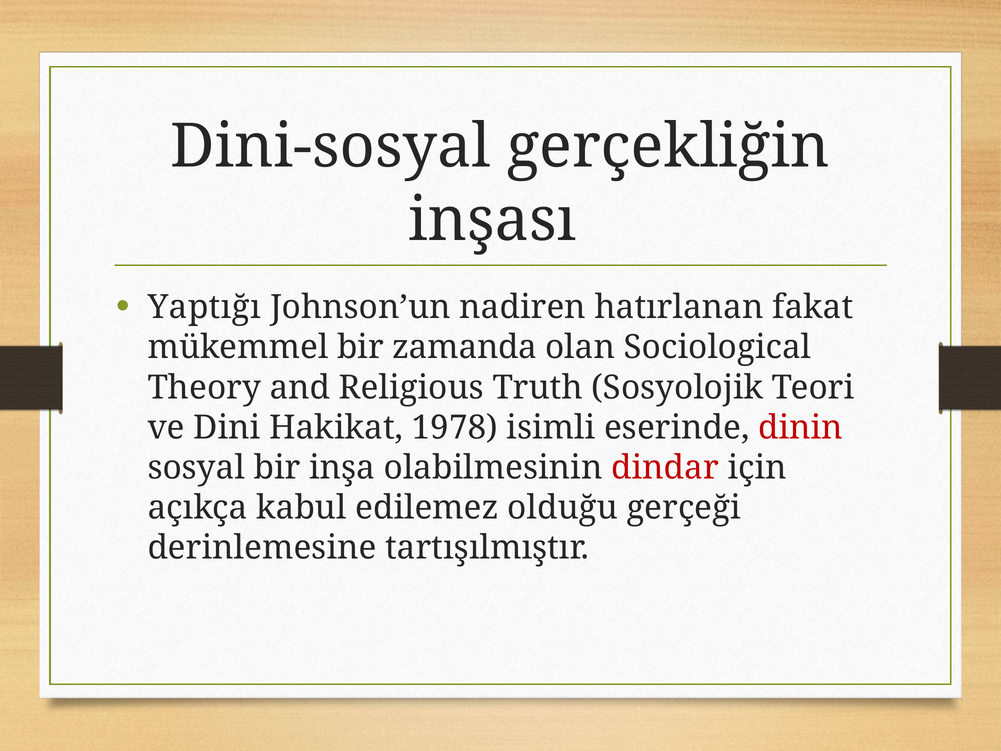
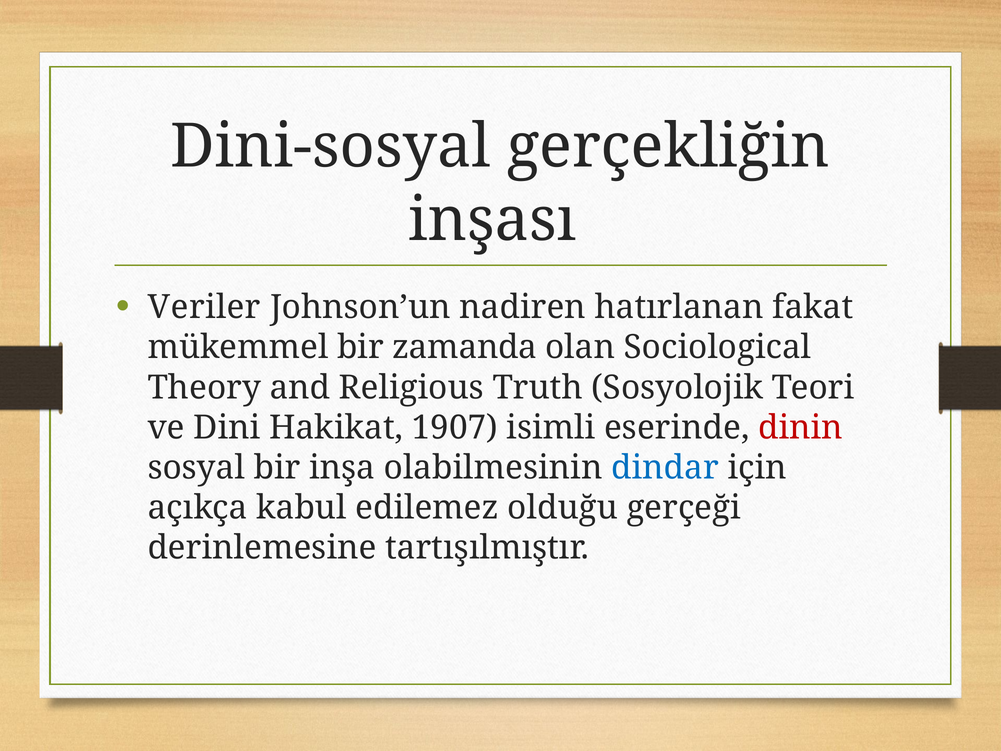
Yaptığı: Yaptığı -> Veriler (204, 307)
1978: 1978 -> 1907 (455, 427)
dindar colour: red -> blue (665, 467)
